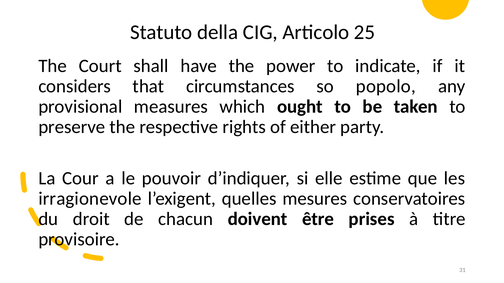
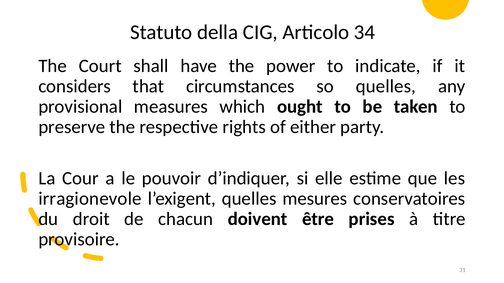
25: 25 -> 34 (365, 32)
so popolo: popolo -> quelles (386, 86)
